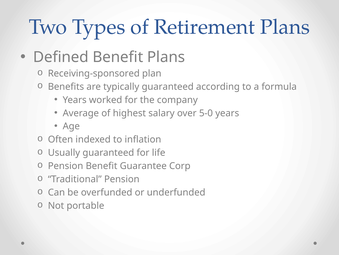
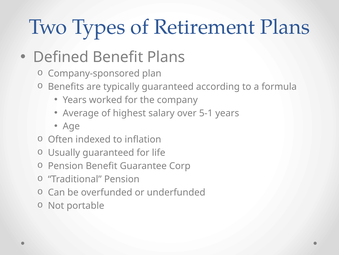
Receiving-sponsored: Receiving-sponsored -> Company-sponsored (94, 73)
5-0: 5-0 -> 5-1 (206, 113)
